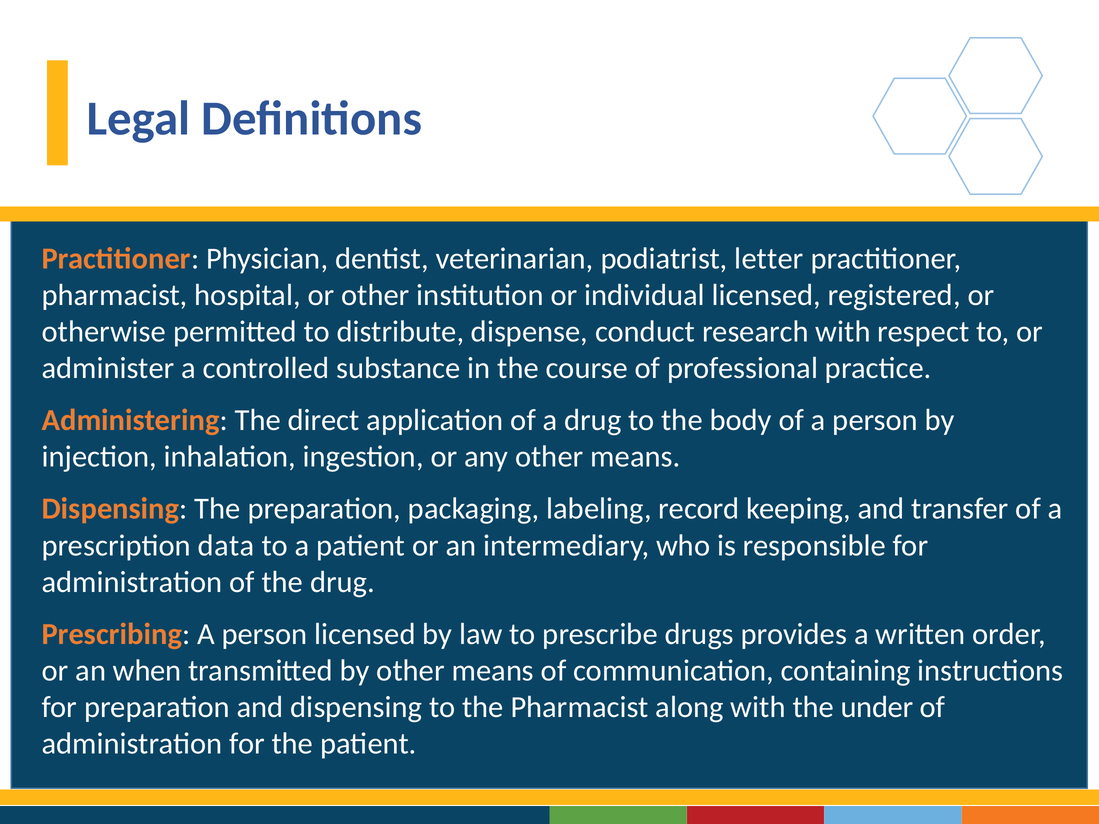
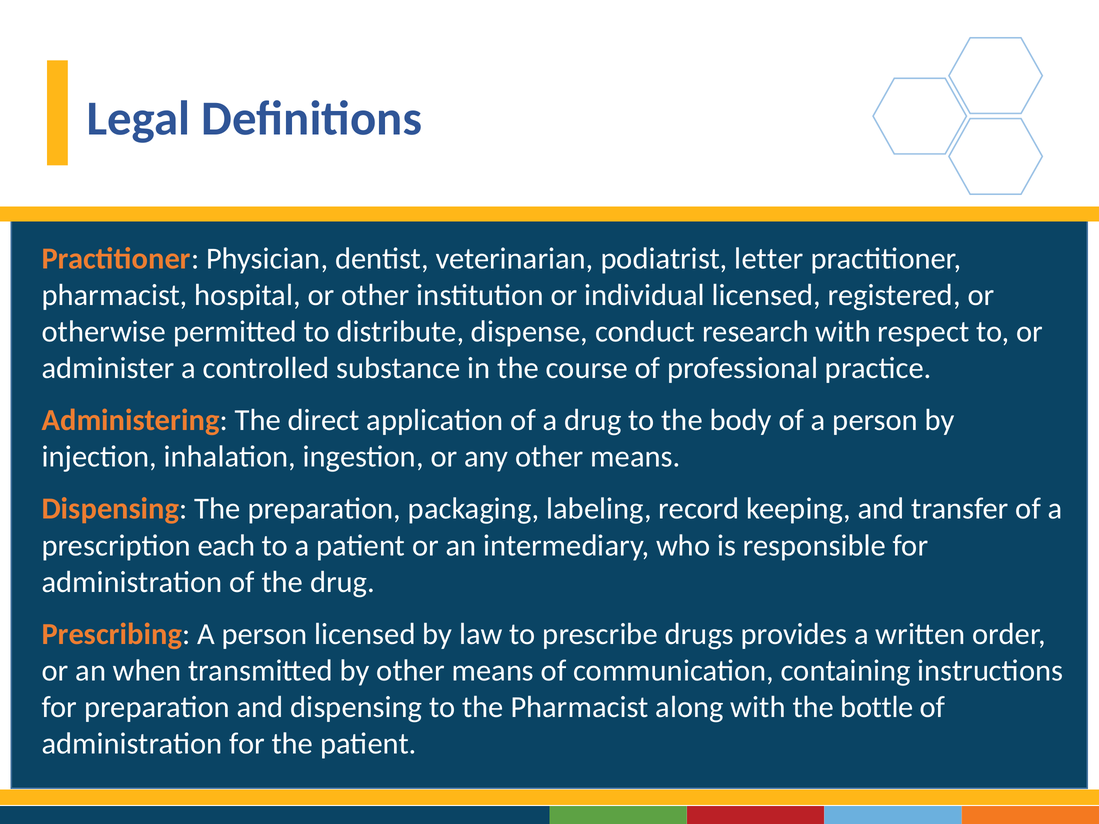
data: data -> each (226, 546)
under: under -> bottle (877, 707)
